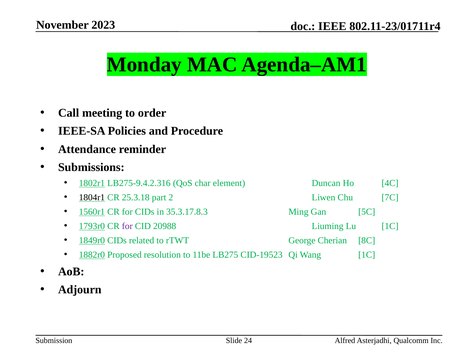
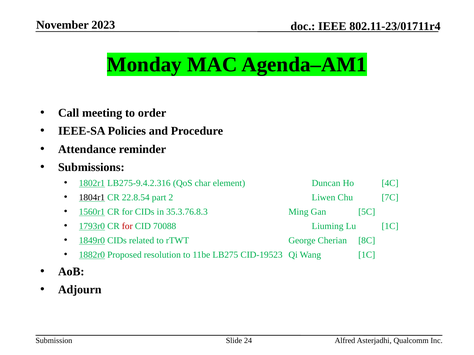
25.3.18: 25.3.18 -> 22.8.54 (136, 198)
35.3.17.8.3: 35.3.17.8.3 -> 35.3.76.8.3 (187, 212)
for colour: purple -> red (127, 226)
20988: 20988 -> 70088 (165, 226)
